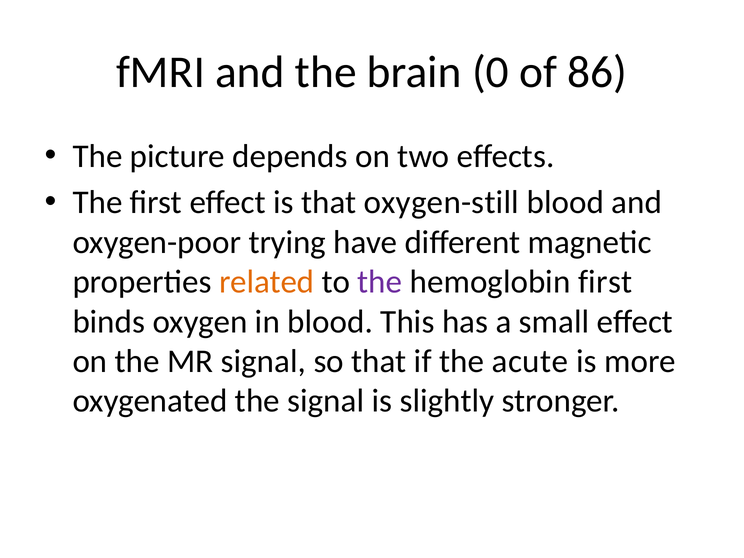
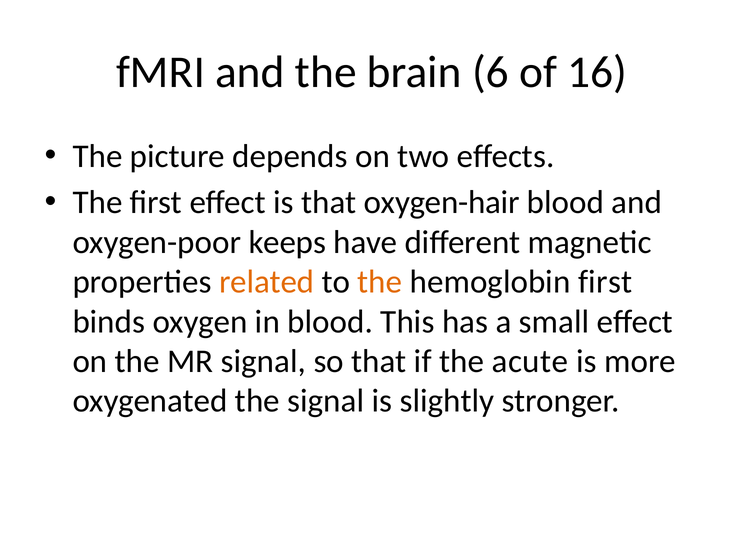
0: 0 -> 6 (490, 72)
86: 86 -> 16 (597, 72)
oxygen-still: oxygen-still -> oxygen-hair (442, 202)
trying: trying -> keeps (287, 242)
the colour: purple -> orange (380, 282)
